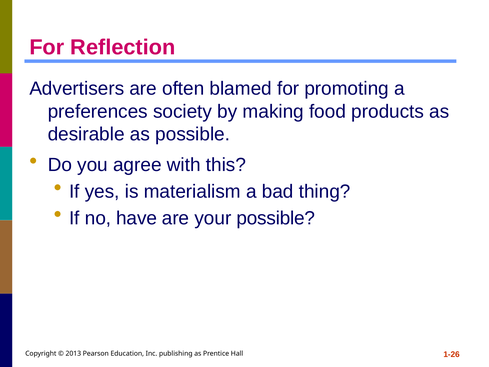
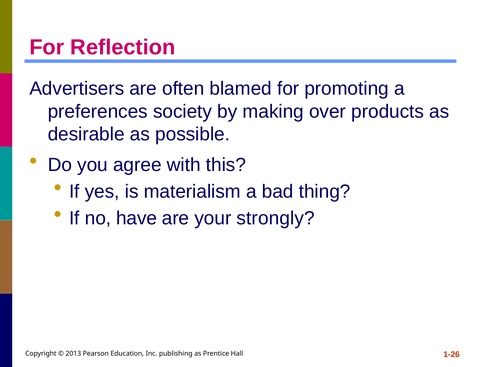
food: food -> over (328, 111)
your possible: possible -> strongly (276, 218)
